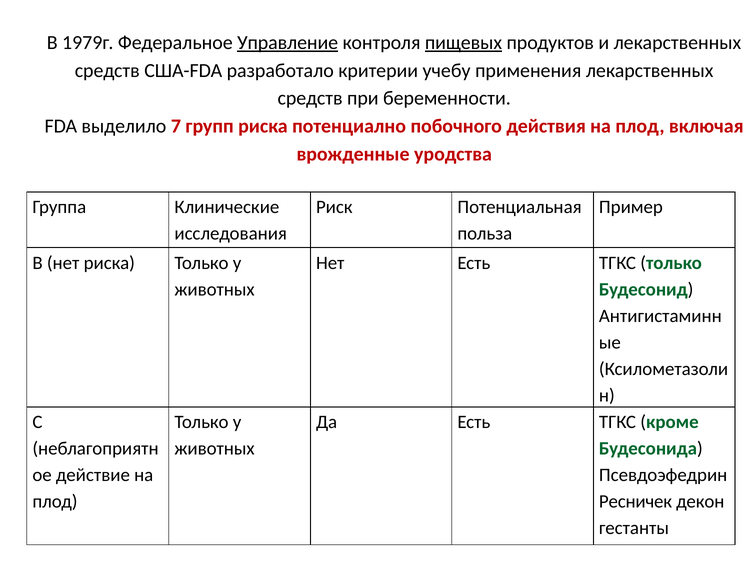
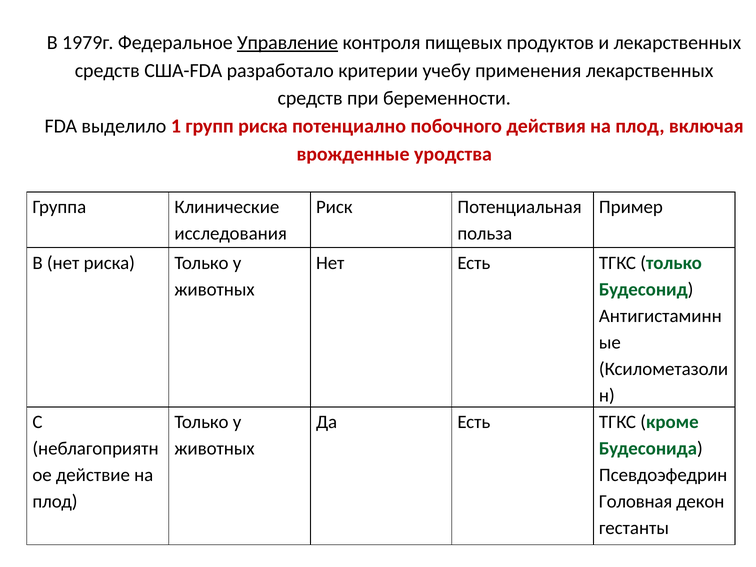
пищевых underline: present -> none (463, 43)
7: 7 -> 1 (176, 126)
Ресничек: Ресничек -> Головная (636, 502)
